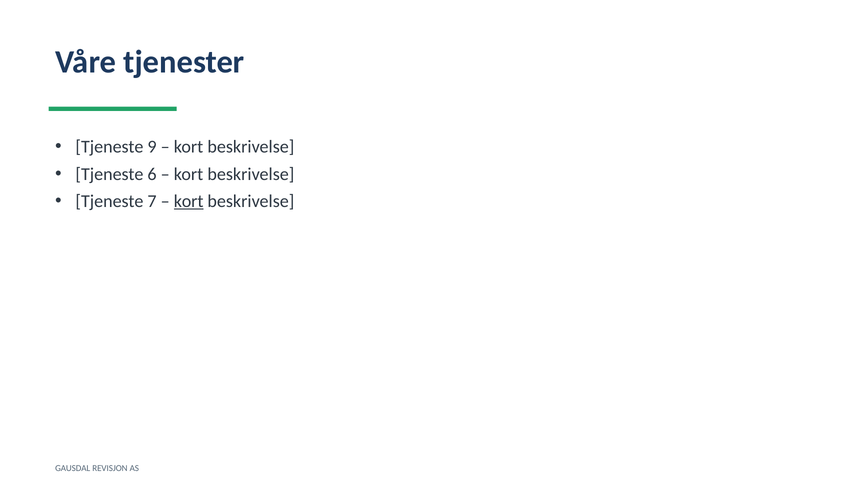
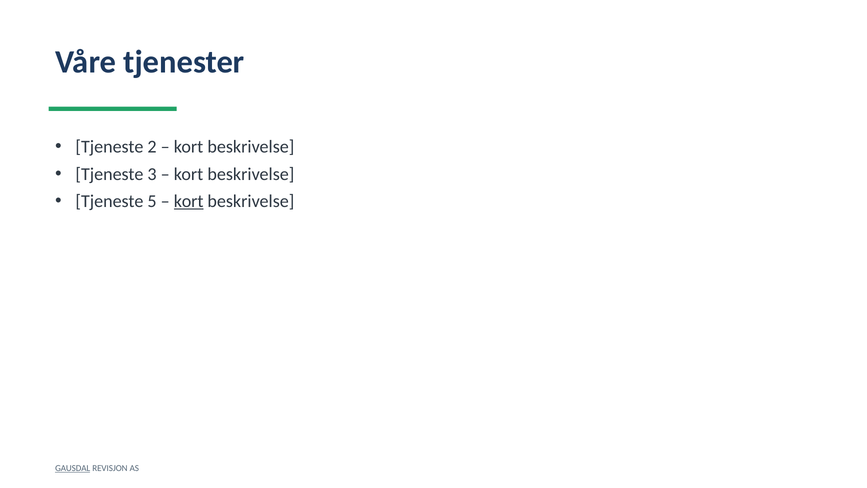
9: 9 -> 2 (152, 147)
6: 6 -> 3 (152, 174)
7: 7 -> 5 (152, 201)
GAUSDAL underline: none -> present (73, 468)
